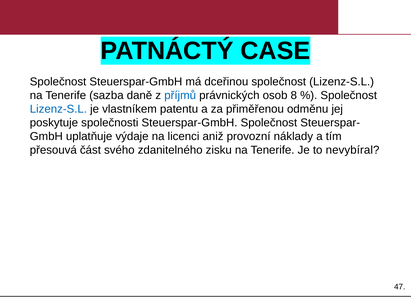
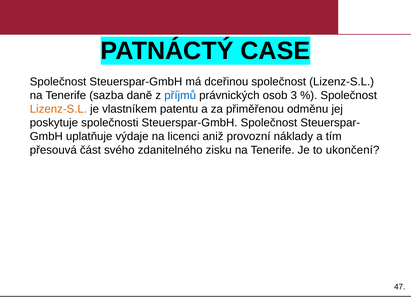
8: 8 -> 3 (294, 95)
Lizenz-S.L colour: blue -> orange (58, 109)
nevybíral: nevybíral -> ukončení (353, 150)
